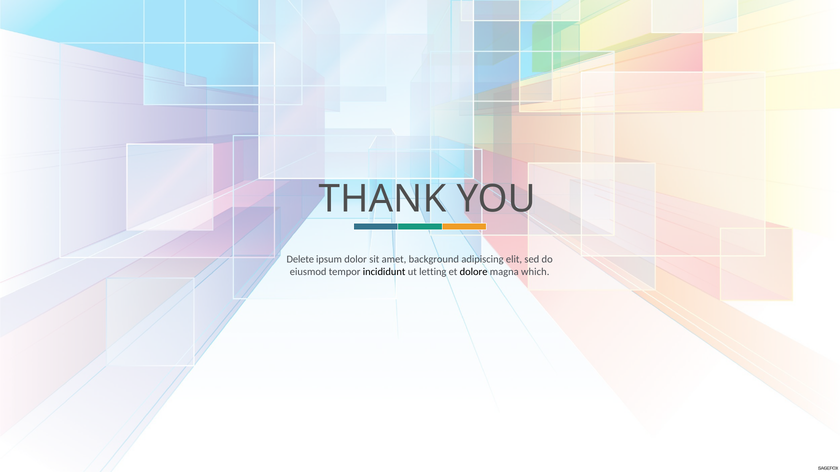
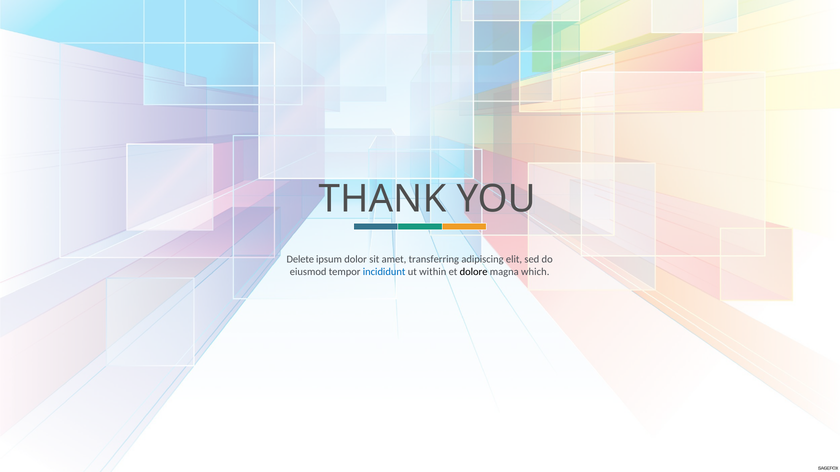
background: background -> transferring (434, 259)
incididunt colour: black -> blue (384, 272)
letting: letting -> within (433, 272)
